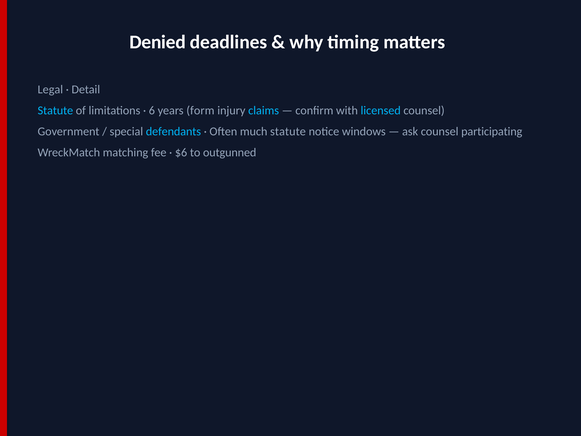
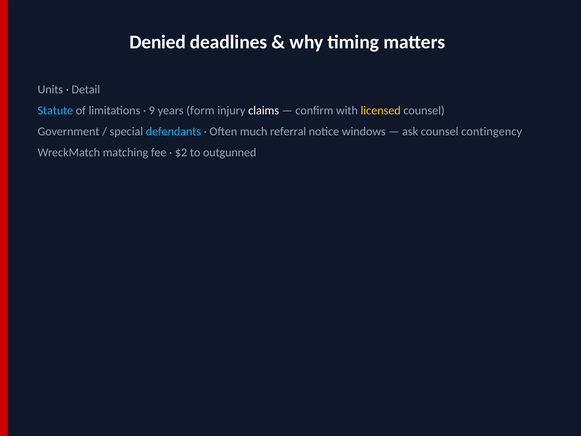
Legal: Legal -> Units (50, 89)
6: 6 -> 9 (152, 110)
claims colour: light blue -> white (264, 110)
licensed colour: light blue -> yellow (381, 110)
much statute: statute -> referral (288, 131)
participating: participating -> contingency (492, 131)
$6: $6 -> $2 (181, 152)
